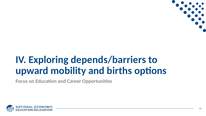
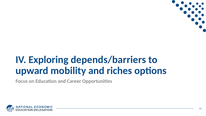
births: births -> riches (119, 71)
